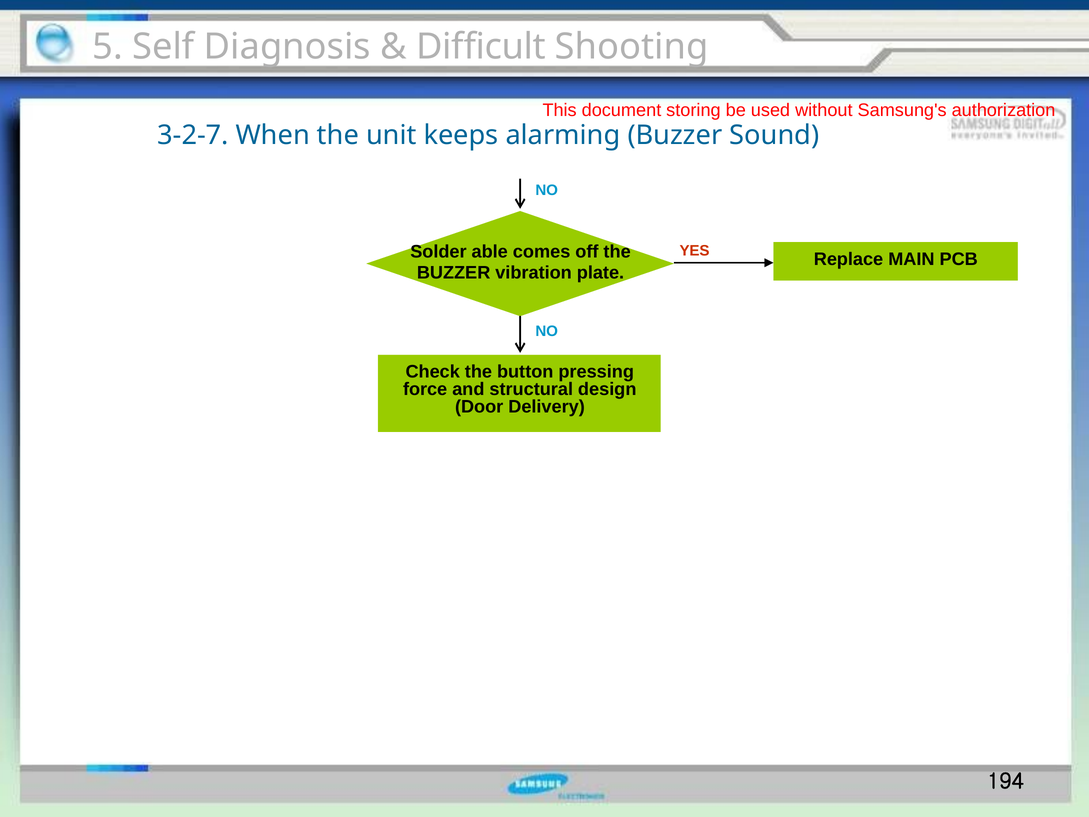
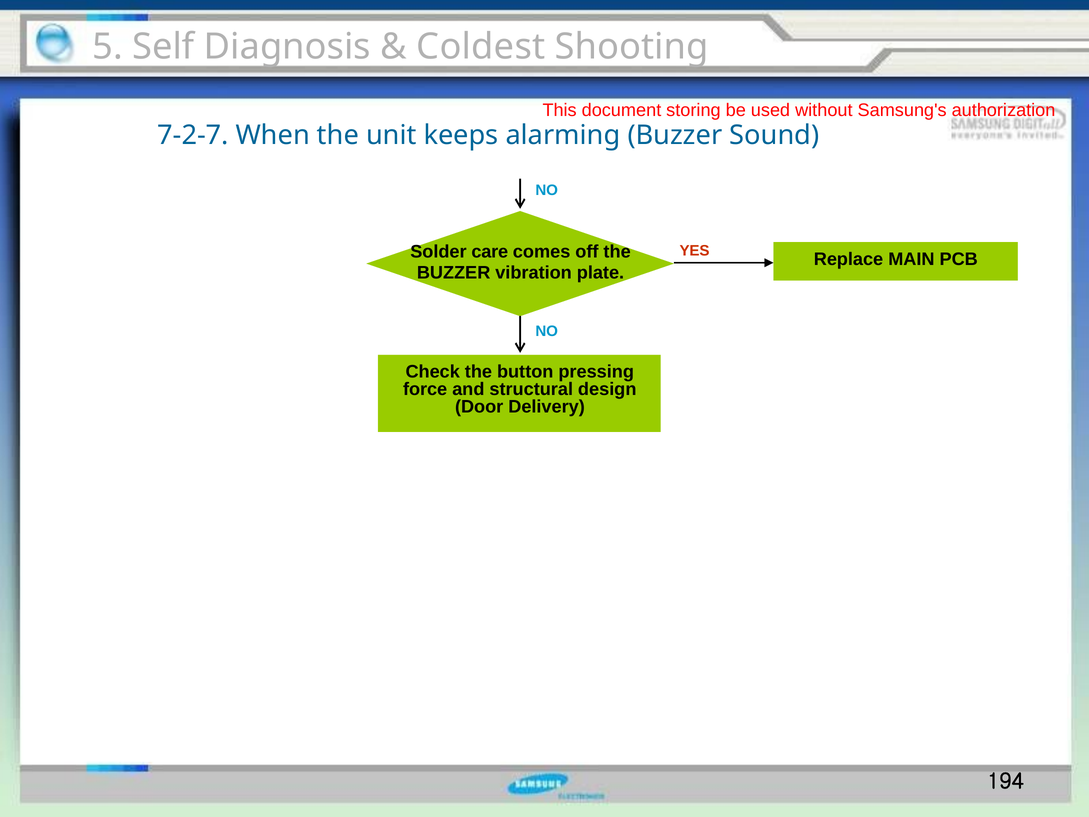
Difficult: Difficult -> Coldest (481, 47)
3-2-7: 3-2-7 -> 7-2-7 (193, 135)
able: able -> care (490, 252)
